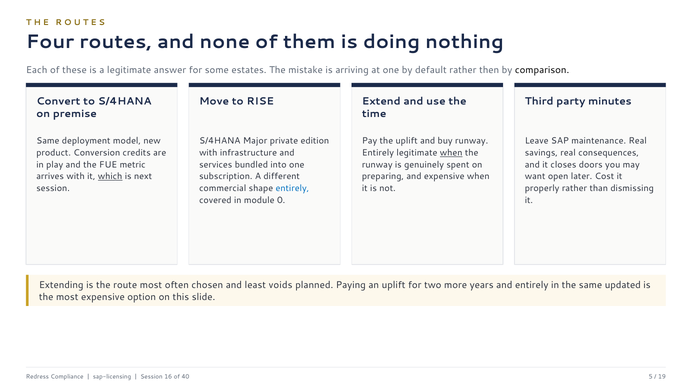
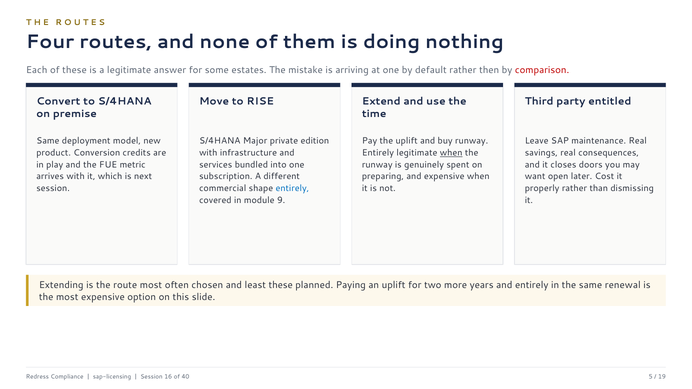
comparison colour: black -> red (542, 70)
minutes: minutes -> entitled (610, 101)
which underline: present -> none (110, 177)
0: 0 -> 9 (281, 200)
least voids: voids -> these (281, 285)
updated: updated -> renewal (623, 285)
